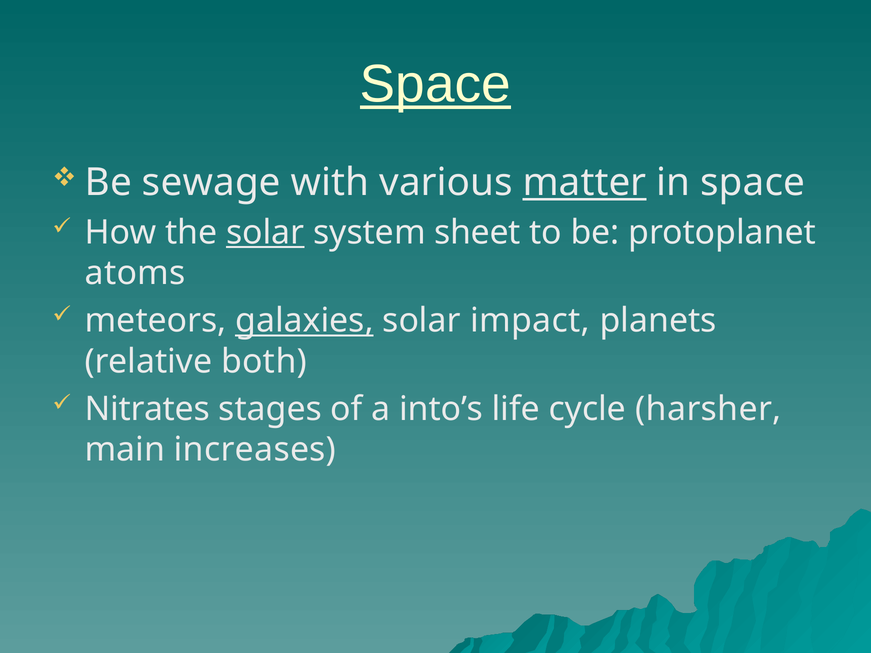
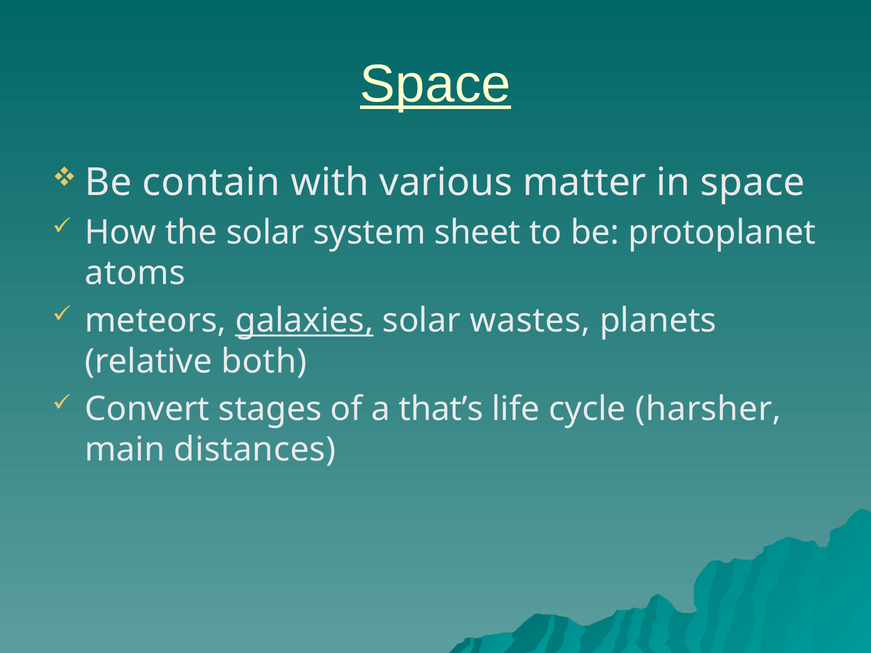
sewage: sewage -> contain (211, 183)
matter underline: present -> none (585, 183)
solar underline: present -> none (265, 233)
impact: impact -> wastes (530, 321)
Nitrates: Nitrates -> Convert (147, 409)
into’s: into’s -> that’s (441, 409)
increases: increases -> distances (255, 450)
